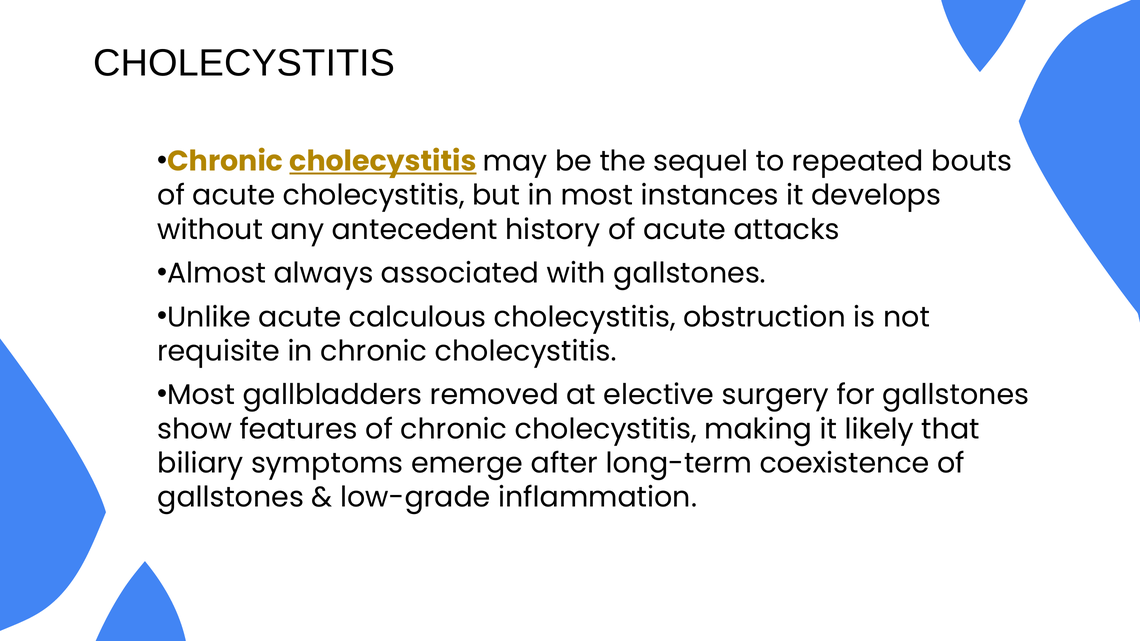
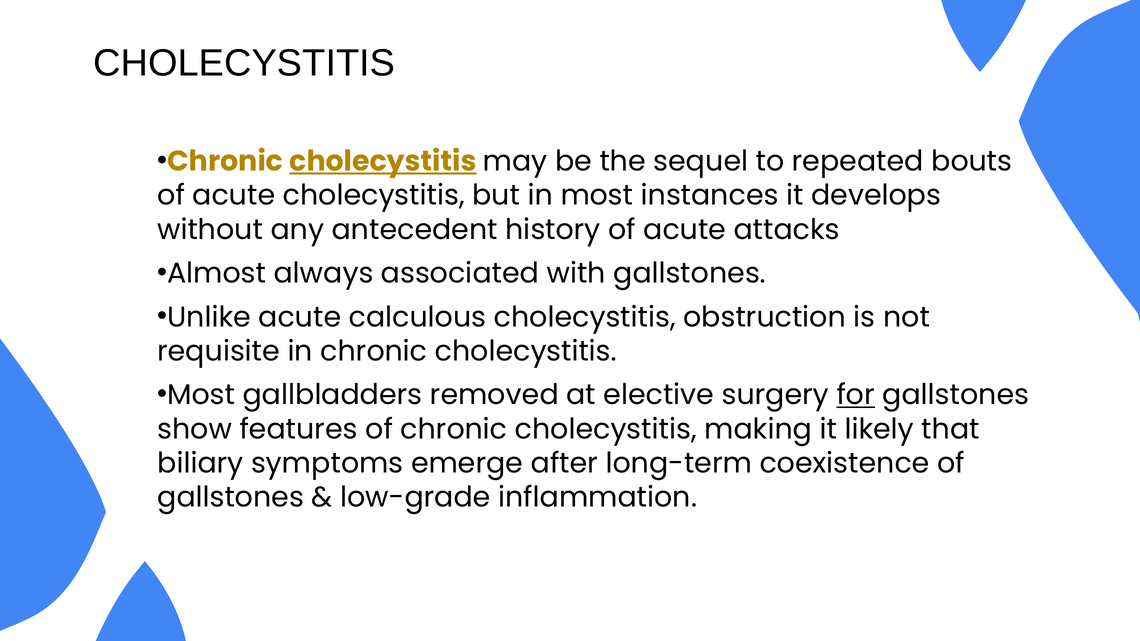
for underline: none -> present (856, 395)
